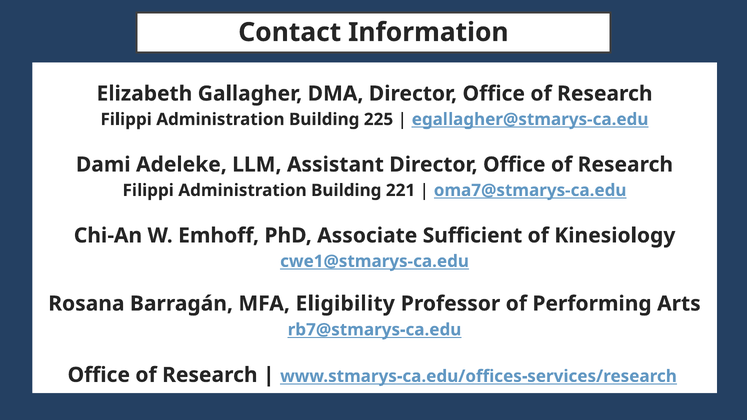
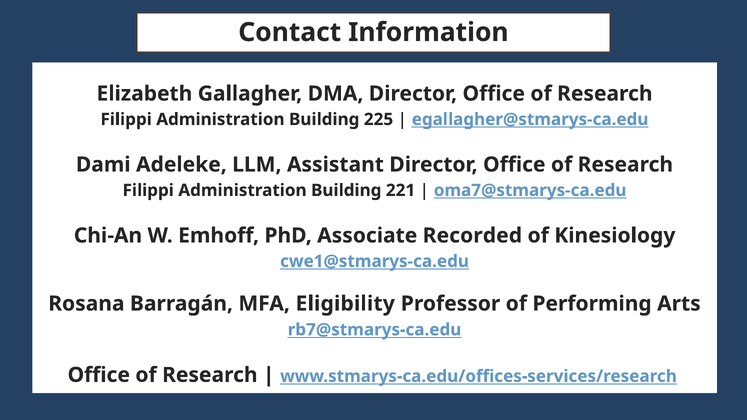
Sufficient: Sufficient -> Recorded (472, 236)
